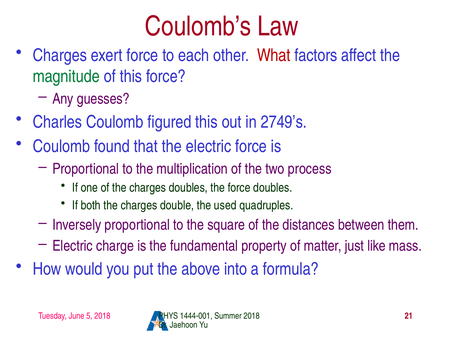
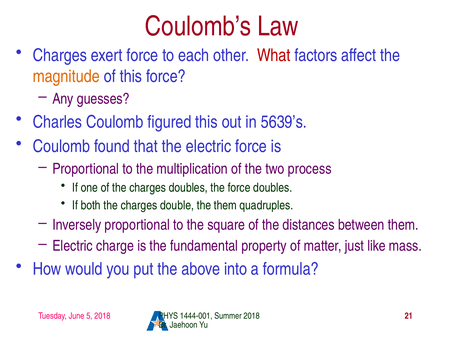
magnitude colour: green -> orange (66, 76)
2749’s: 2749’s -> 5639’s (284, 122)
the used: used -> them (225, 205)
